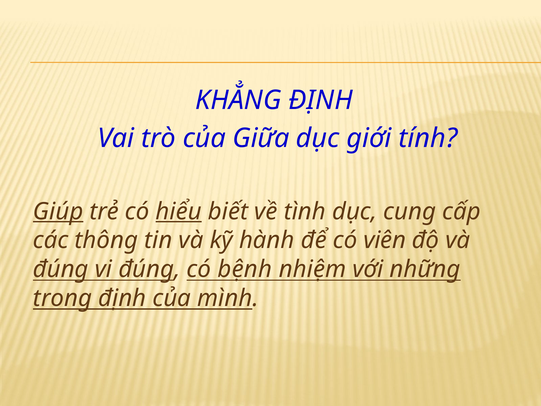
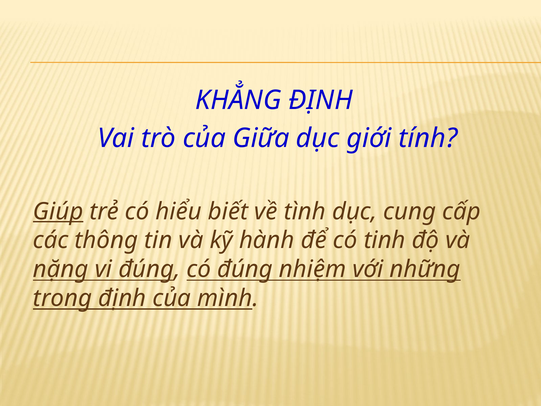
hiểu underline: present -> none (179, 211)
viên: viên -> tinh (385, 240)
đúng: đúng -> nặng (61, 269)
có bệnh: bệnh -> đúng (245, 269)
